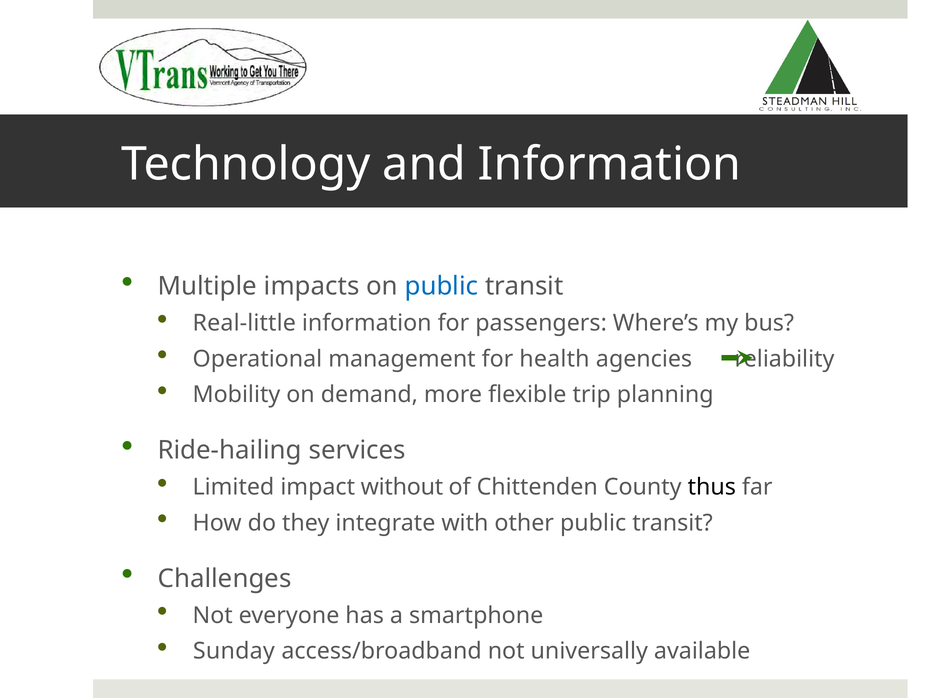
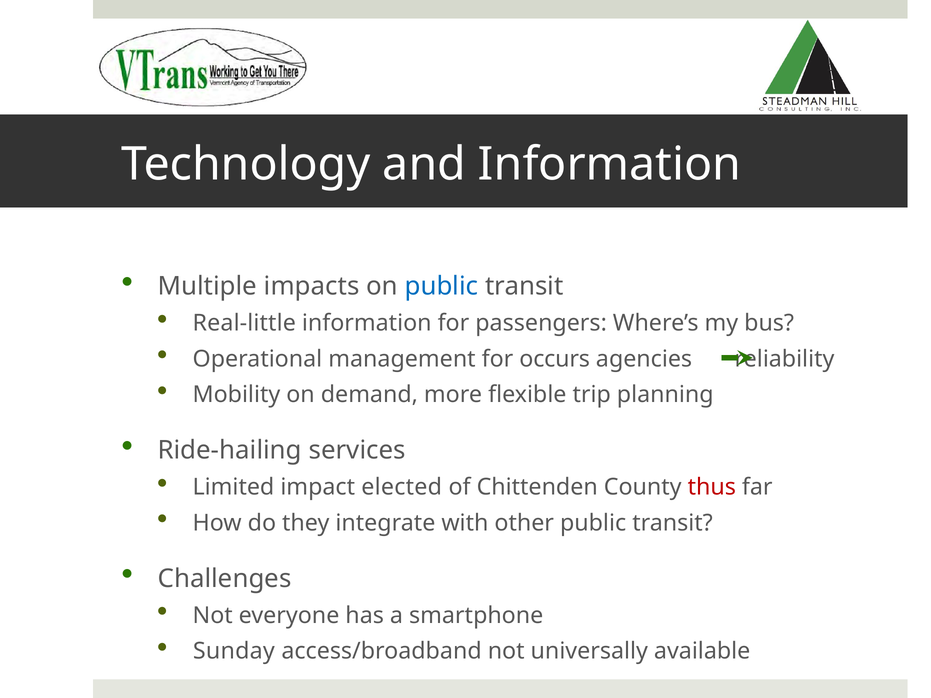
health: health -> occurs (555, 359)
without: without -> elected (402, 487)
thus colour: black -> red (712, 487)
